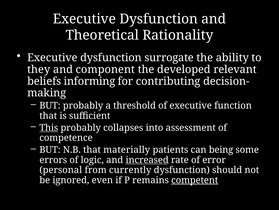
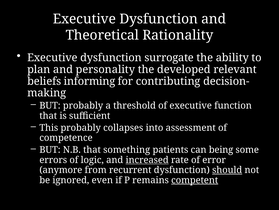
they: they -> plan (39, 69)
component: component -> personality (105, 69)
This underline: present -> none (49, 127)
materially: materially -> something (127, 149)
personal: personal -> anymore (61, 169)
currently: currently -> recurrent (130, 169)
should underline: none -> present (227, 169)
